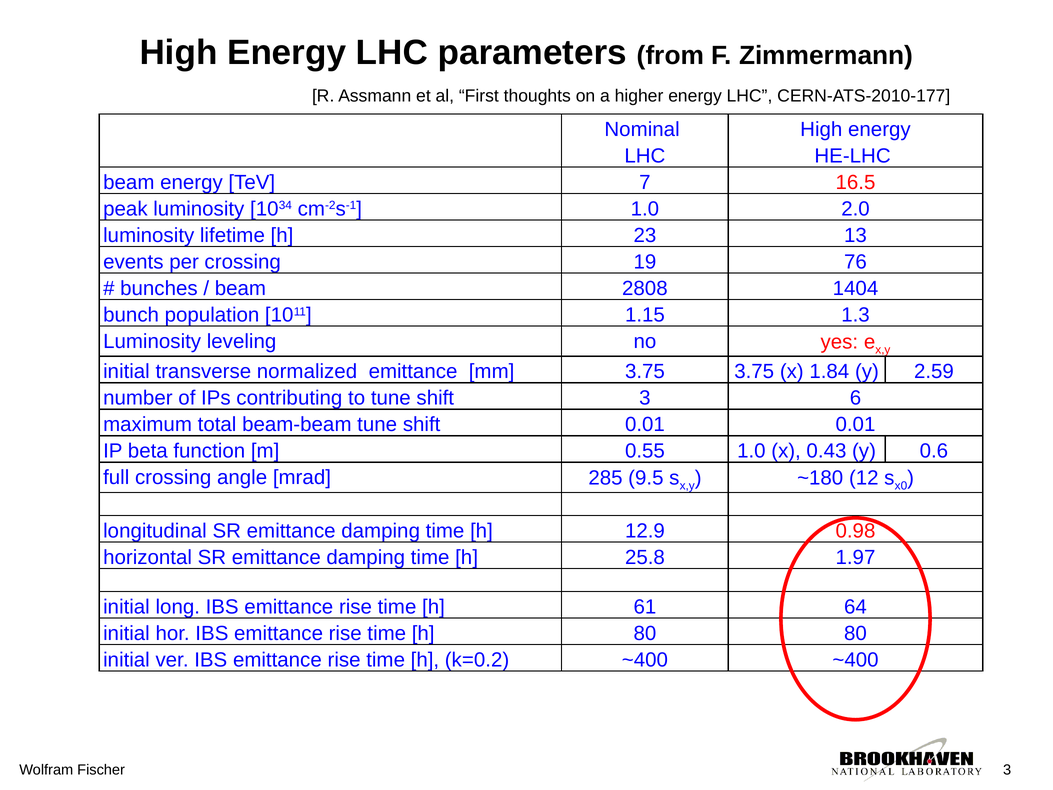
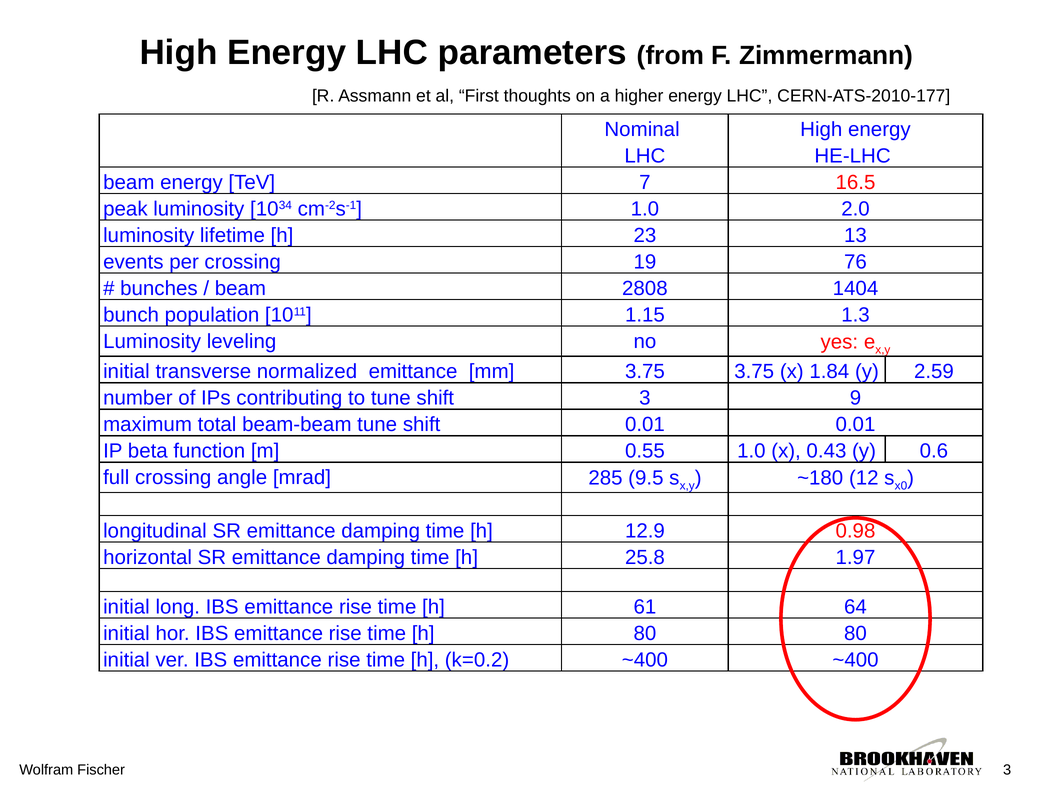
6: 6 -> 9 (856, 398)
